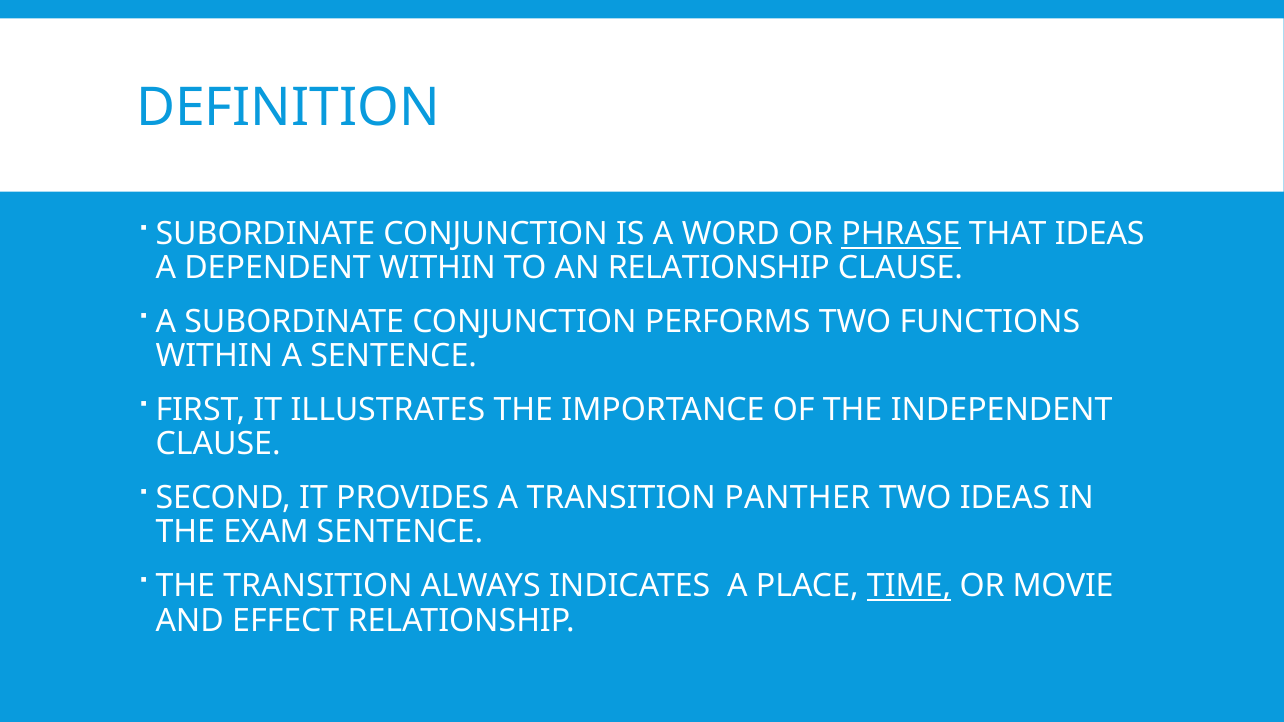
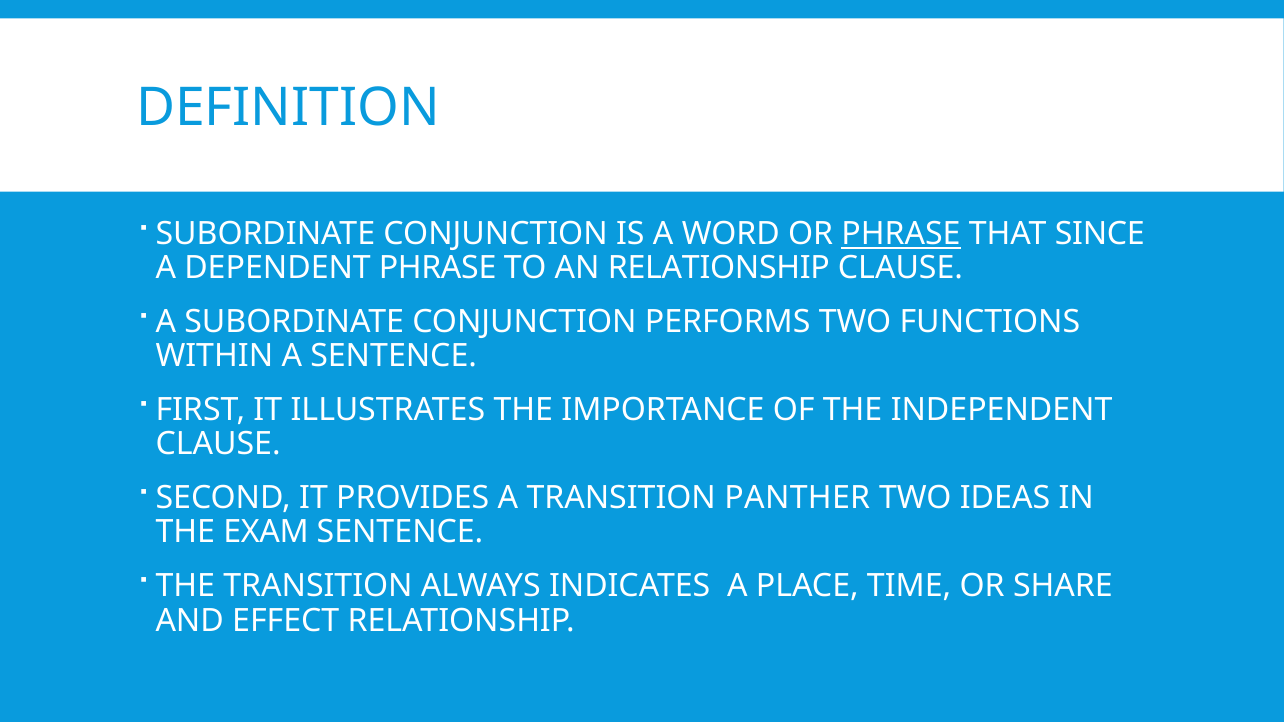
THAT IDEAS: IDEAS -> SINCE (1100, 234)
DEPENDENT WITHIN: WITHIN -> PHRASE (438, 268)
TIME underline: present -> none (909, 586)
MOVIE: MOVIE -> SHARE (1063, 586)
